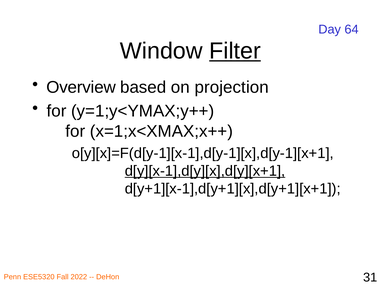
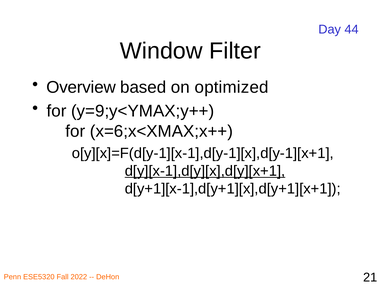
64: 64 -> 44 (352, 29)
Filter underline: present -> none (235, 51)
projection: projection -> optimized (232, 87)
y=1;y<YMAX;y++: y=1;y<YMAX;y++ -> y=9;y<YMAX;y++ (143, 111)
x=1;x<XMAX;x++: x=1;x<XMAX;x++ -> x=6;x<XMAX;x++ (161, 131)
31: 31 -> 21 (370, 277)
